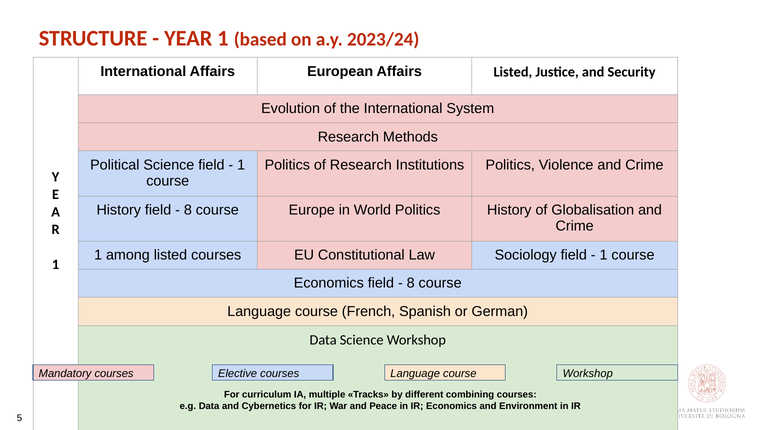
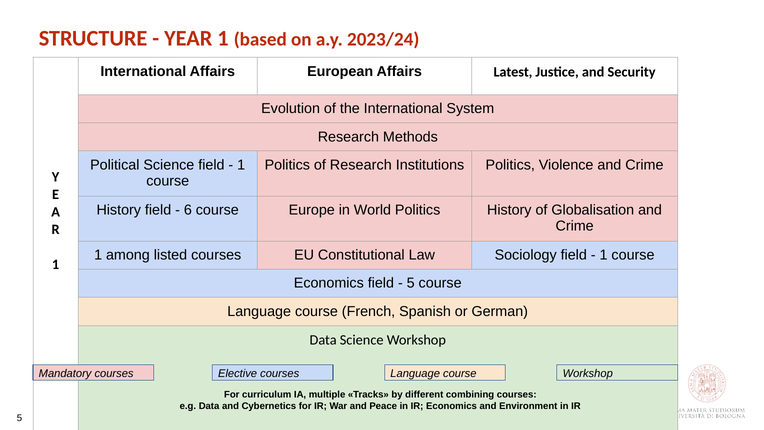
Affairs Listed: Listed -> Latest (513, 72)
8: 8 -> 6 (188, 210)
8: 8 -> 5 (411, 283)
